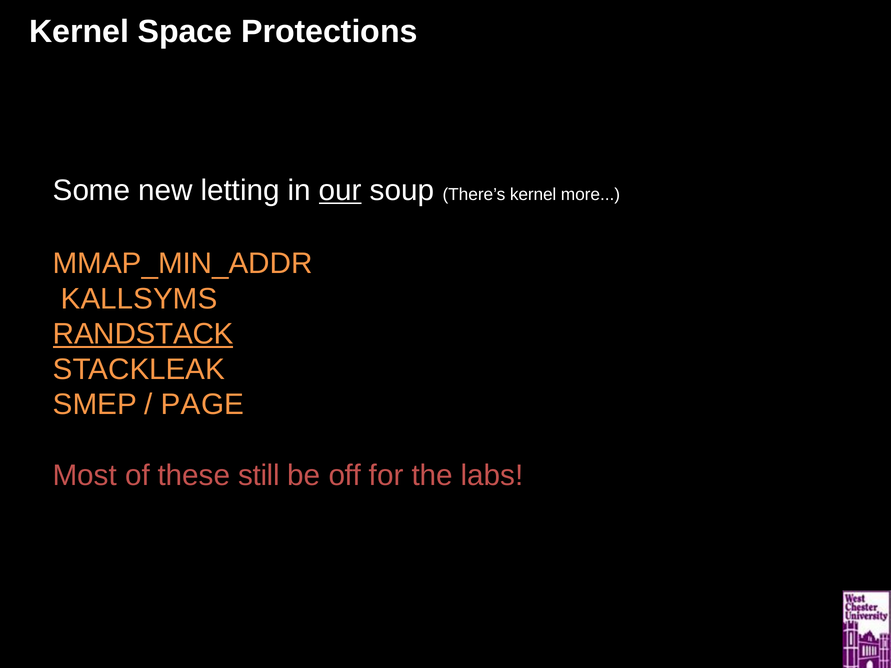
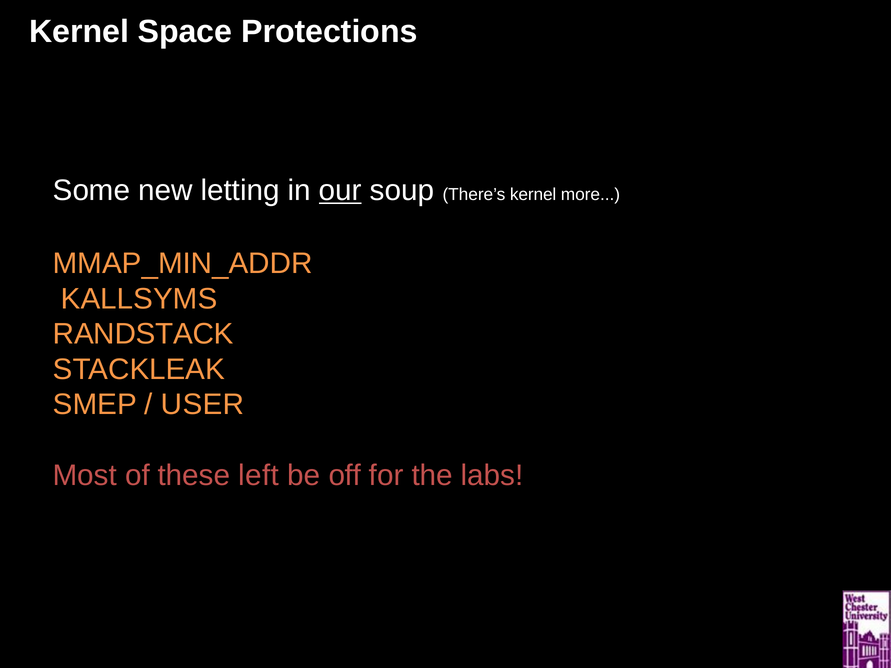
RANDSTACK underline: present -> none (143, 334)
PAGE: PAGE -> USER (203, 405)
still: still -> left (259, 476)
